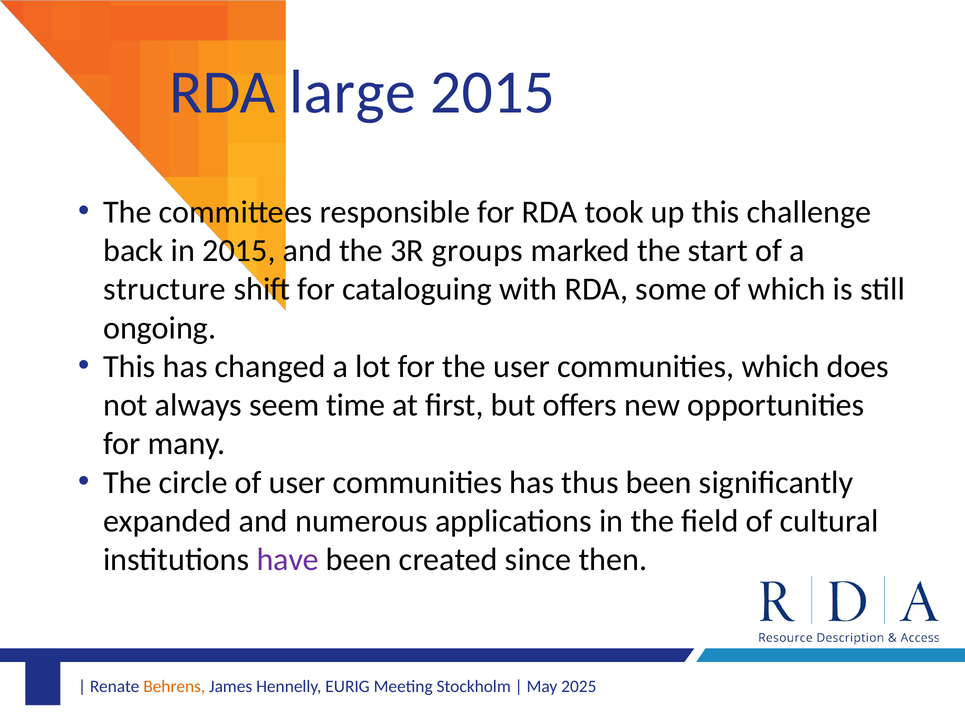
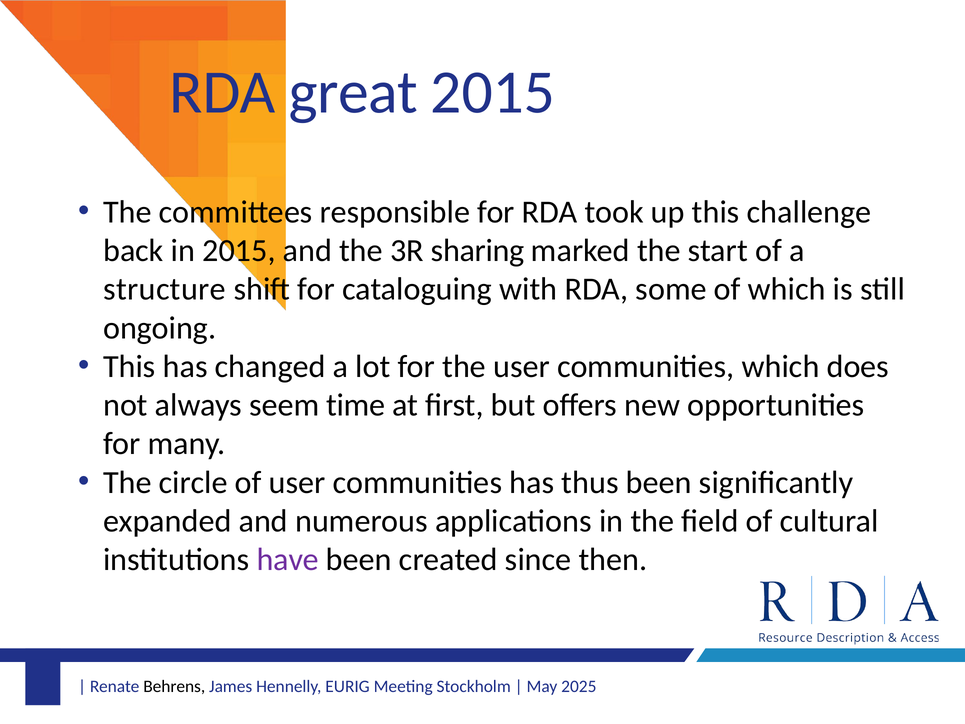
large: large -> great (353, 93)
groups: groups -> sharing (478, 251)
Behrens colour: orange -> black (174, 686)
